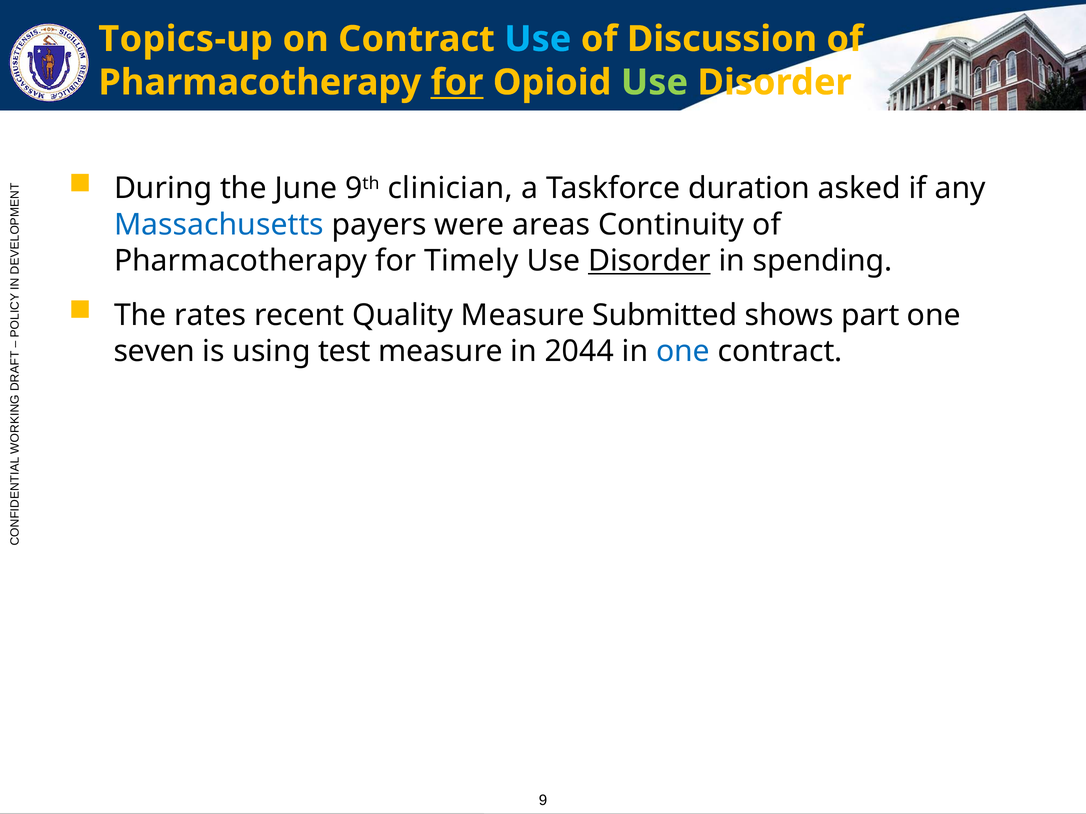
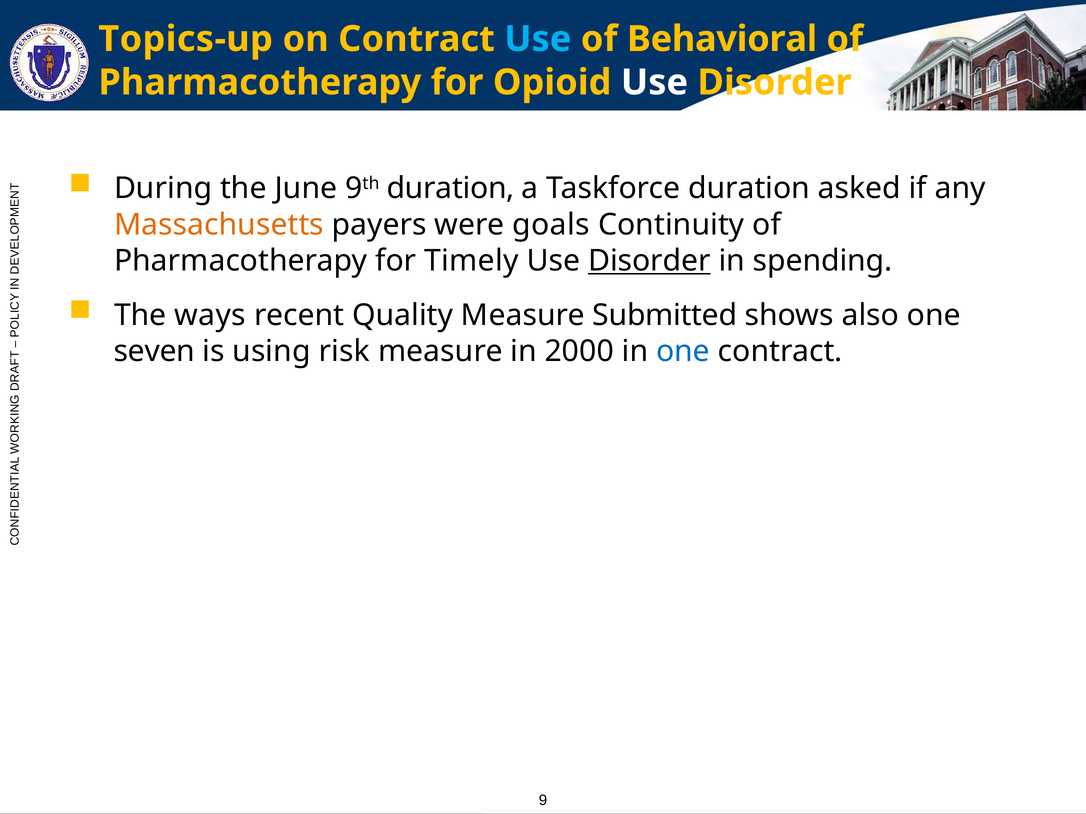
Discussion: Discussion -> Behavioral (722, 39)
for underline: present -> none (457, 82)
Use colour: light green -> white (654, 82)
9th clinician: clinician -> duration (451, 189)
Massachusetts colour: blue -> orange (219, 225)
areas: areas -> goals (551, 225)
rates: rates -> ways (210, 315)
part: part -> also (870, 315)
test: test -> risk (344, 352)
2044: 2044 -> 2000 (579, 352)
